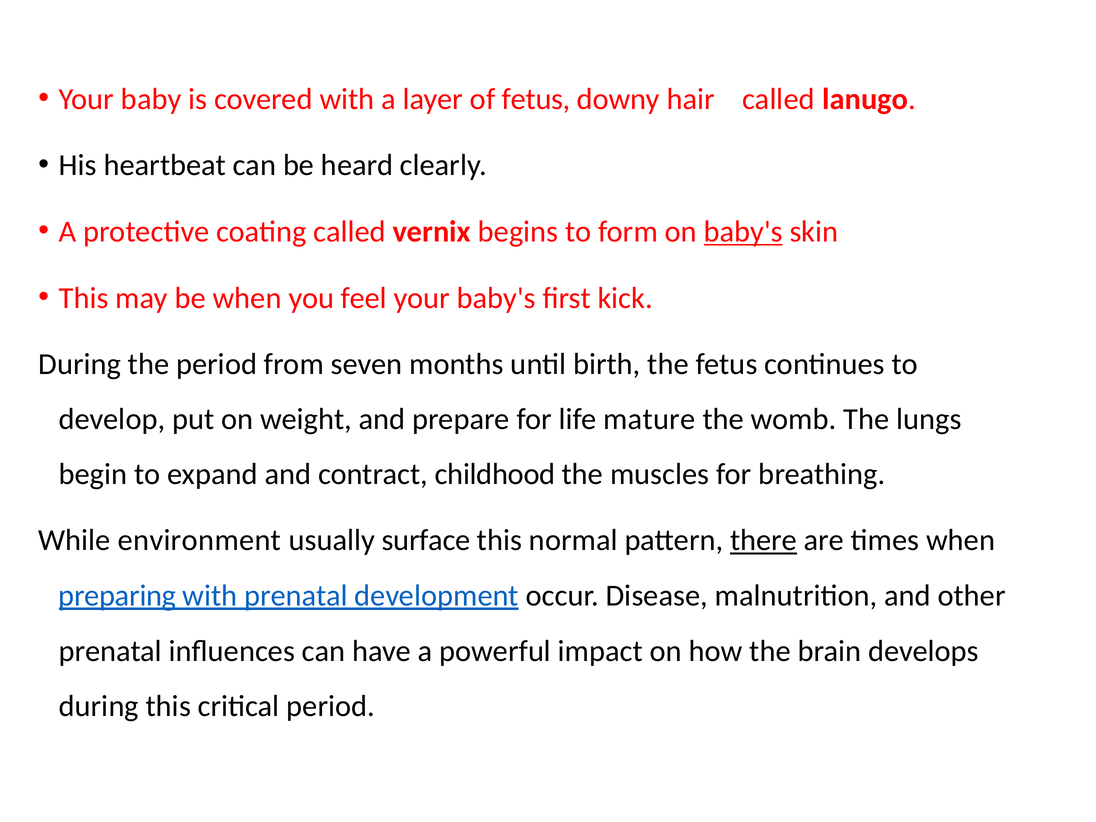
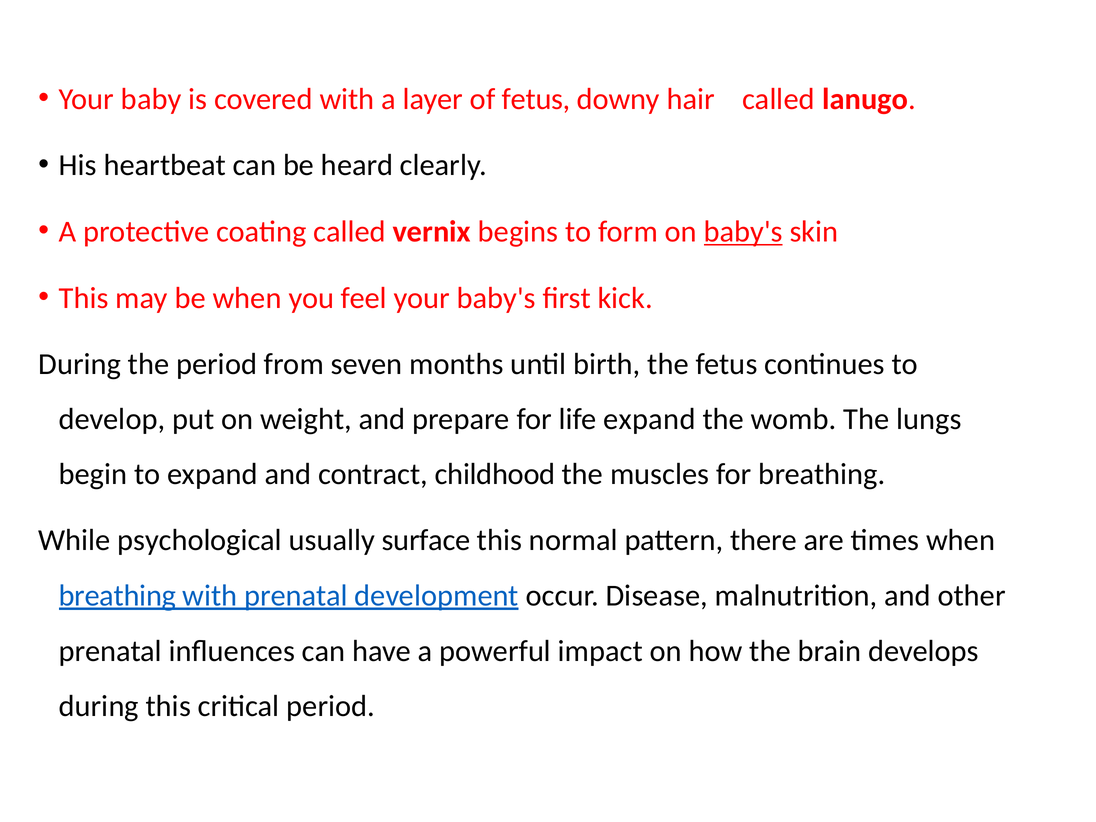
life mature: mature -> expand (649, 419)
environment: environment -> psychological (200, 540)
there underline: present -> none (764, 540)
preparing: preparing -> breathing (117, 596)
